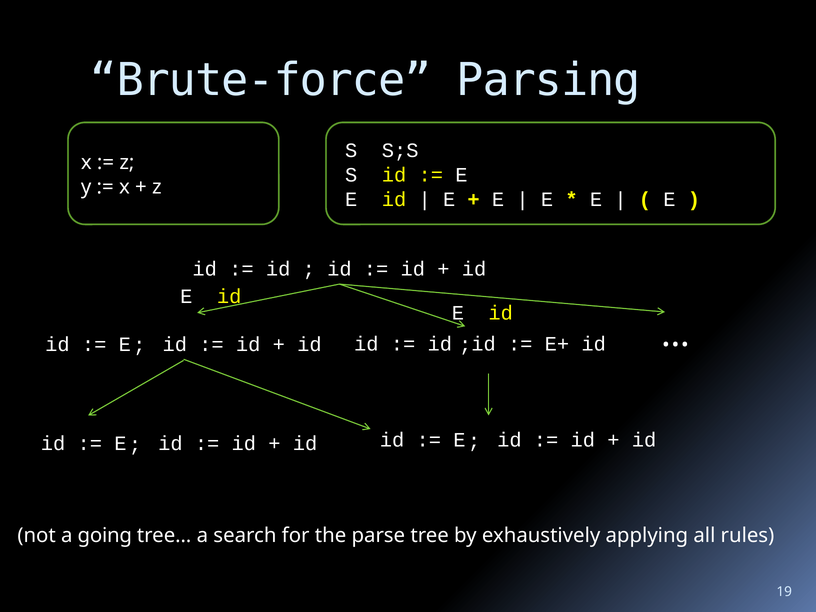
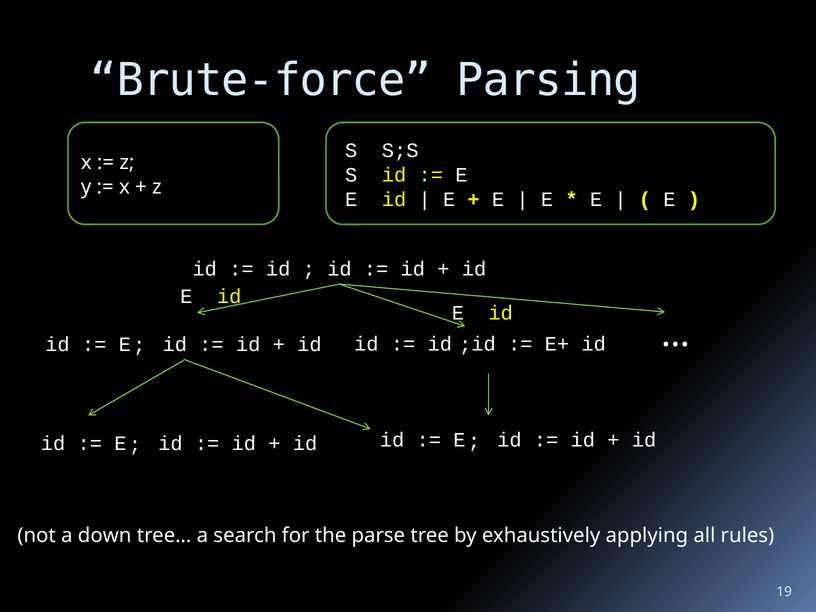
going: going -> down (105, 535)
